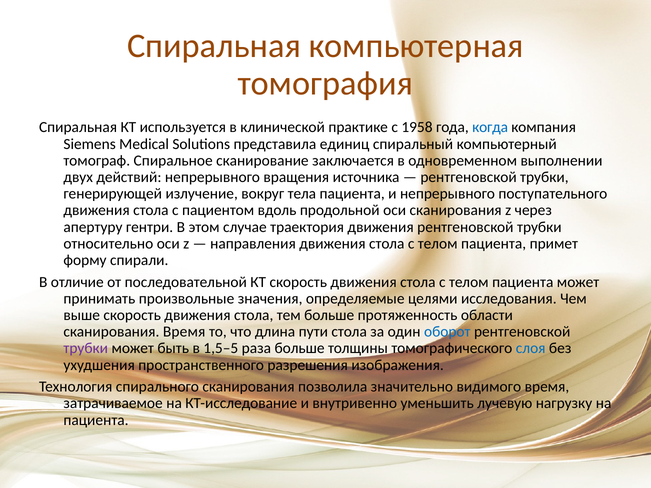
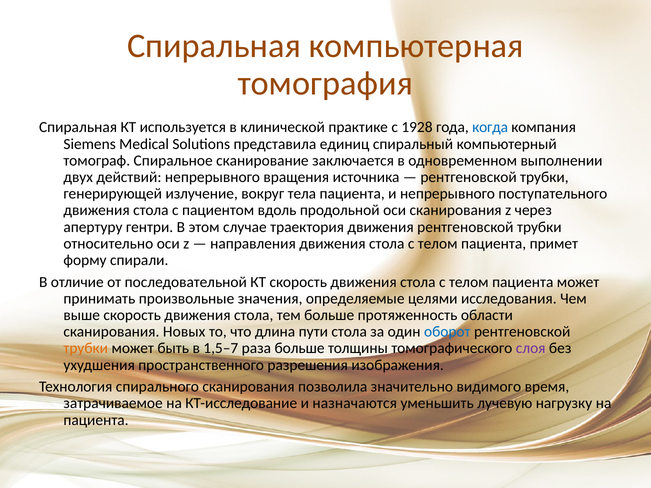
1958: 1958 -> 1928 (417, 127)
сканирования Время: Время -> Новых (184, 332)
трубки colour: purple -> orange (86, 349)
1,5–5: 1,5–5 -> 1,5–7 (221, 349)
слоя colour: blue -> purple (531, 349)
внутривенно: внутривенно -> назначаются (355, 404)
